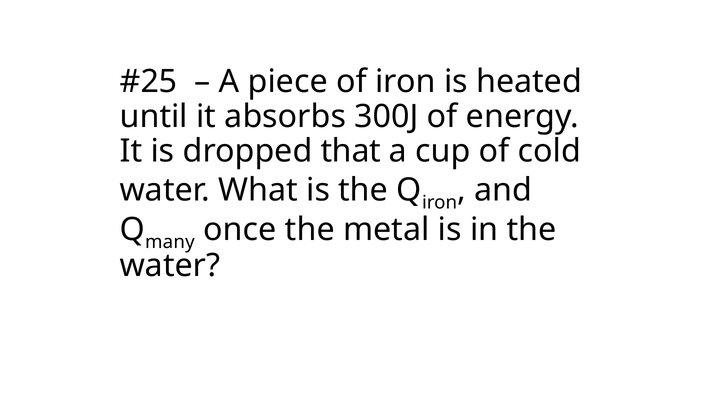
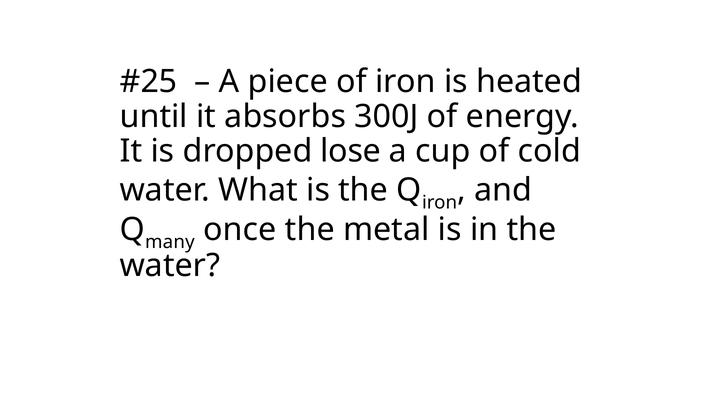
that: that -> lose (351, 151)
